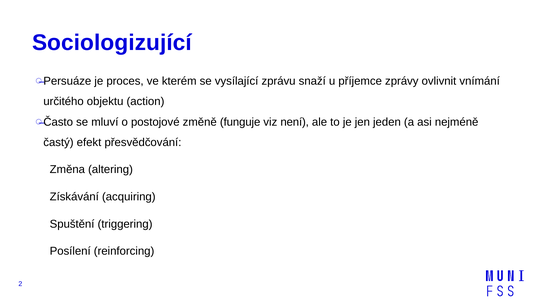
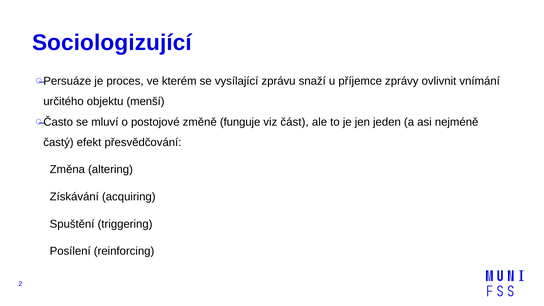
action: action -> menší (146, 102)
není: není -> část (295, 122)
